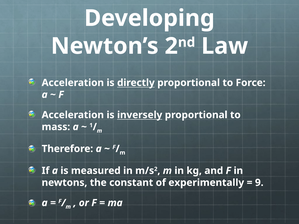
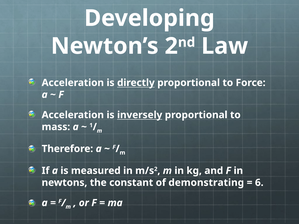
experimentally: experimentally -> demonstrating (206, 183)
9: 9 -> 6 (259, 183)
